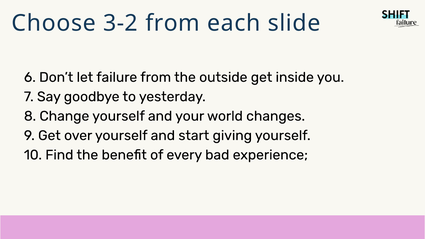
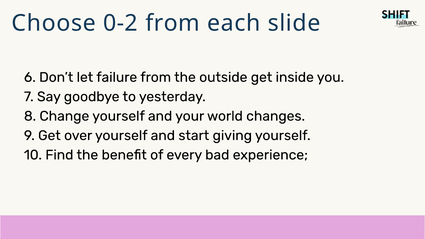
3-2: 3-2 -> 0-2 (120, 23)
